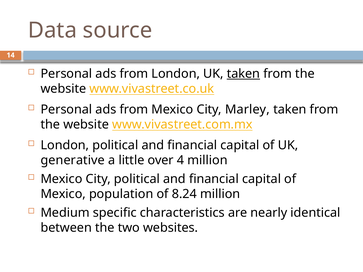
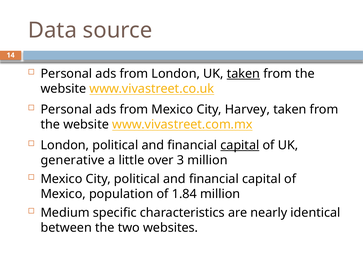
Marley: Marley -> Harvey (247, 110)
capital underline: none -> present (240, 145)
4: 4 -> 3 (181, 160)
8.24: 8.24 -> 1.84 (184, 194)
